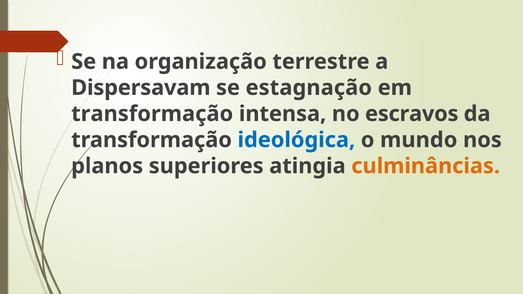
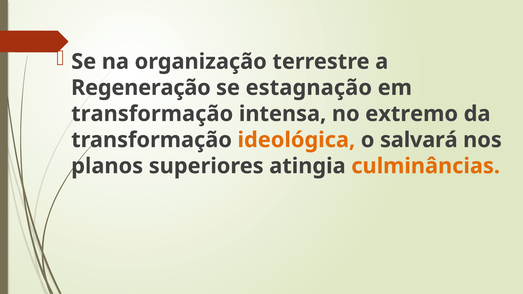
Dispersavam: Dispersavam -> Regeneração (141, 88)
escravos: escravos -> extremo (412, 114)
ideológica colour: blue -> orange (296, 140)
mundo: mundo -> salvará (419, 140)
